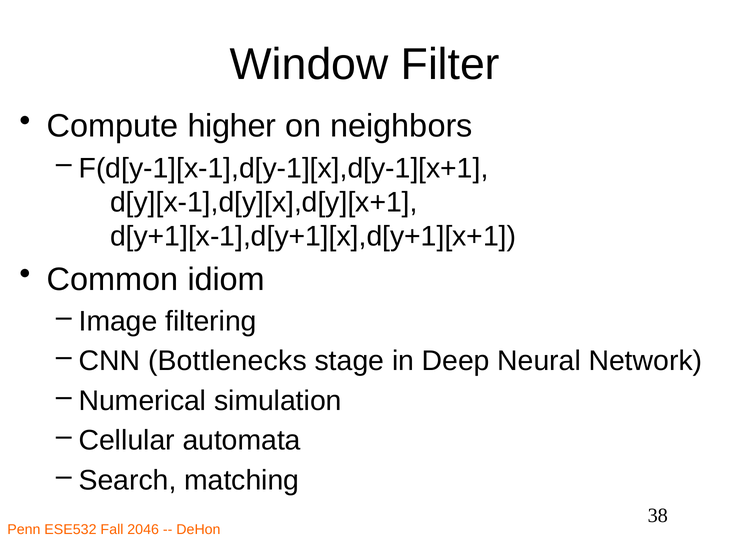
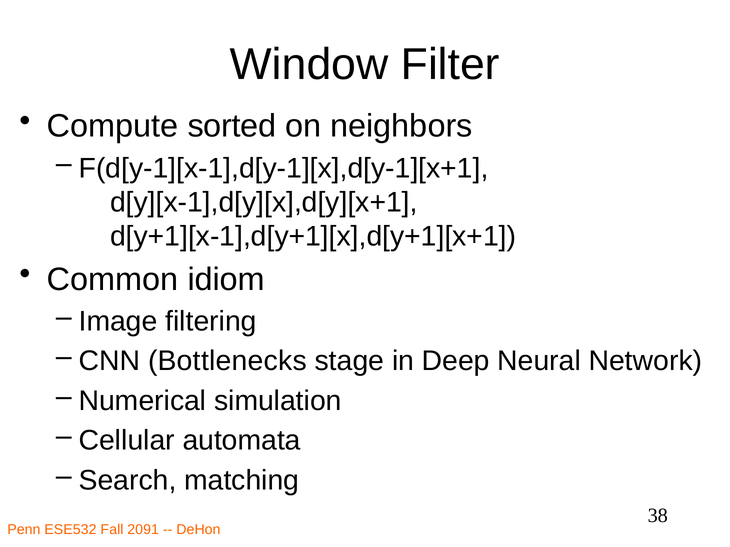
higher: higher -> sorted (232, 126)
2046: 2046 -> 2091 (143, 530)
